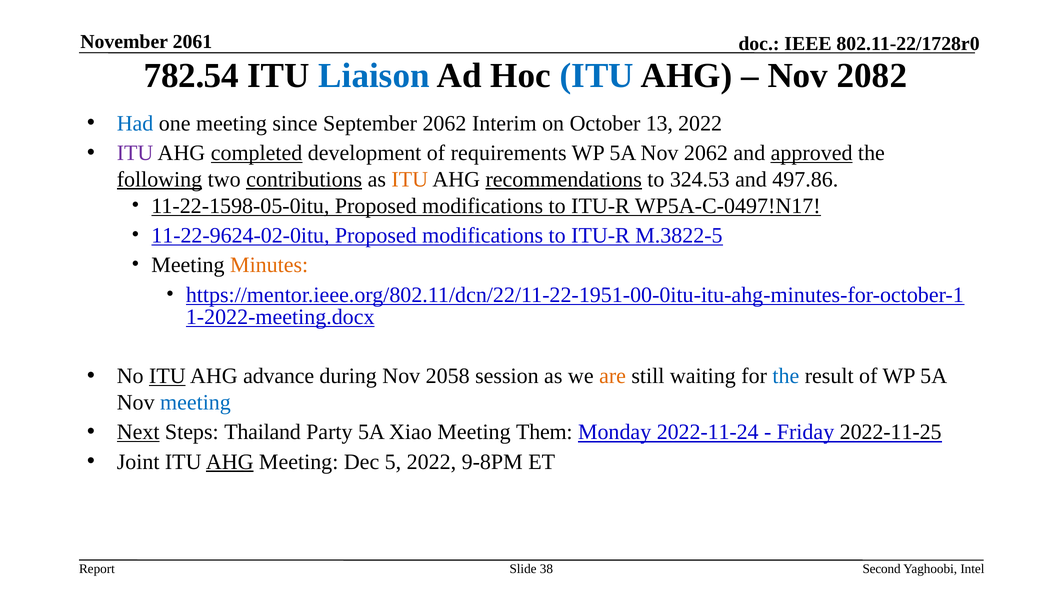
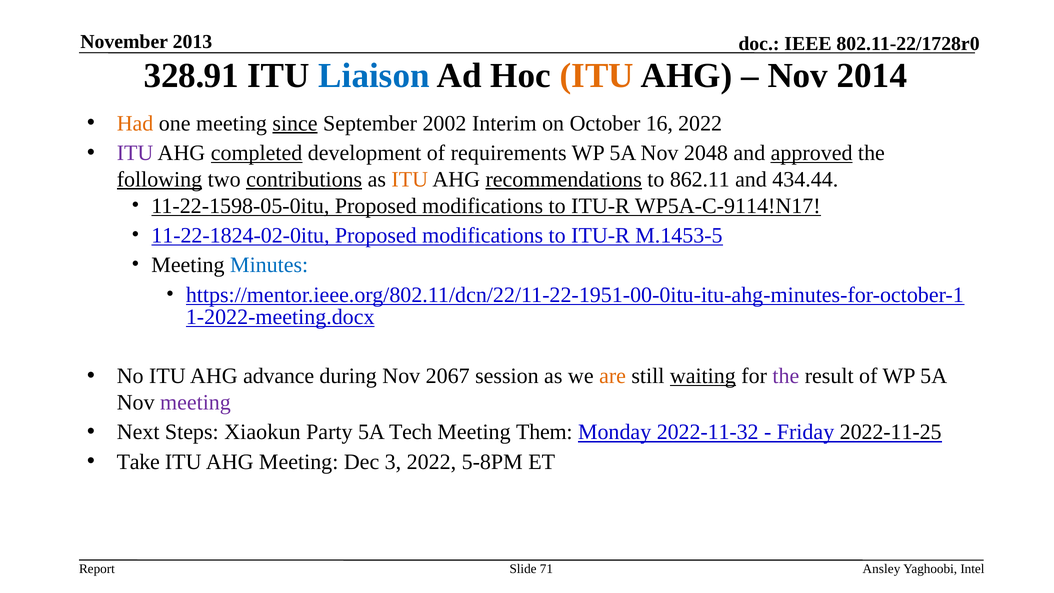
2061: 2061 -> 2013 (192, 42)
782.54: 782.54 -> 328.91 (191, 76)
ITU colour: blue -> orange (597, 76)
2082: 2082 -> 2014 (872, 76)
Had colour: blue -> orange (135, 123)
since underline: none -> present (295, 123)
September 2062: 2062 -> 2002 (444, 123)
13: 13 -> 16 (659, 123)
Nov 2062: 2062 -> 2048 (706, 153)
324.53: 324.53 -> 862.11 (700, 179)
497.86: 497.86 -> 434.44 (805, 179)
WP5A-C-0497!N17: WP5A-C-0497!N17 -> WP5A-C-9114!N17 (728, 206)
11-22-9624-02-0itu: 11-22-9624-02-0itu -> 11-22-1824-02-0itu (240, 235)
M.3822-5: M.3822-5 -> M.1453-5 (679, 235)
Minutes colour: orange -> blue (269, 265)
ITU underline: present -> none (167, 376)
2058: 2058 -> 2067 (448, 376)
waiting underline: none -> present (703, 376)
the colour: blue -> purple (786, 376)
meeting colour: blue -> purple (195, 402)
Next underline: present -> none (138, 432)
Thailand: Thailand -> Xiaokun (262, 432)
Xiao: Xiao -> Tech (411, 432)
2022-11-24: 2022-11-24 -> 2022-11-32 (708, 432)
Joint: Joint -> Take (138, 462)
AHG underline: present -> none (230, 462)
5: 5 -> 3 (393, 462)
9-8PM: 9-8PM -> 5-8PM (492, 462)
38: 38 -> 71 (546, 569)
Second: Second -> Ansley (881, 569)
